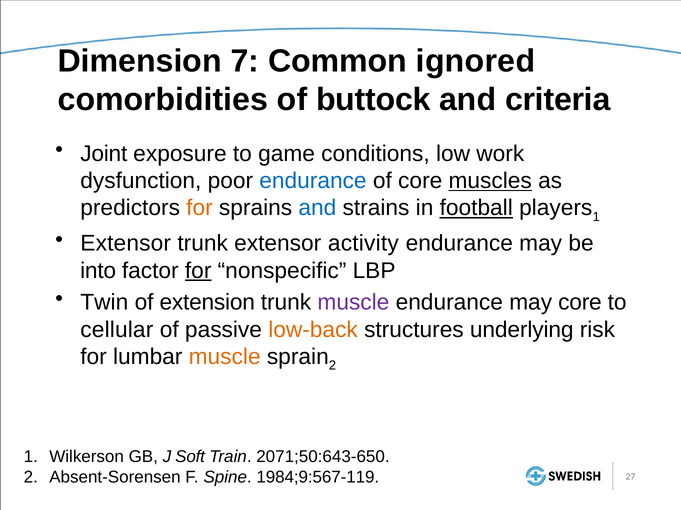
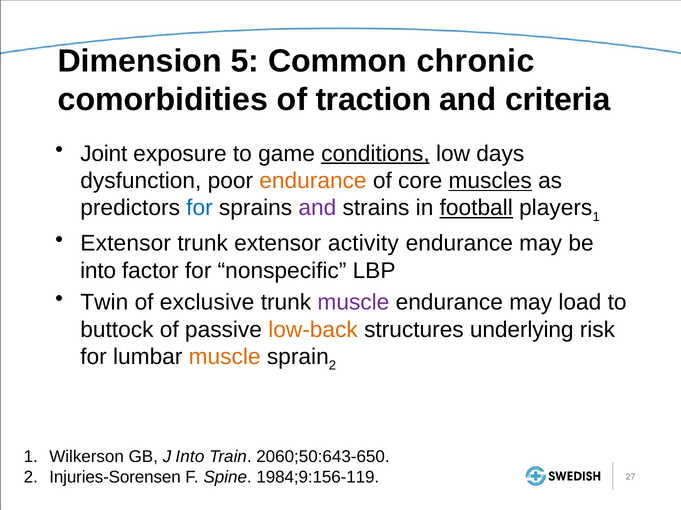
7: 7 -> 5 (245, 61)
ignored: ignored -> chronic (476, 61)
buttock: buttock -> traction (373, 100)
conditions underline: none -> present (375, 154)
work: work -> days (500, 154)
endurance colour: blue -> orange (313, 181)
for colour: orange -> blue (199, 208)
and colour: blue -> purple (317, 208)
for underline: present -> none (198, 271)
extension: extension -> exclusive (207, 303)
may core: core -> load (580, 303)
cellular: cellular -> buttock (117, 330)
J Soft: Soft -> Into (190, 457)
2071;50:643-650: 2071;50:643-650 -> 2060;50:643-650 (323, 457)
Absent-Sorensen: Absent-Sorensen -> Injuries-Sorensen (115, 478)
1984;9:567-119: 1984;9:567-119 -> 1984;9:156-119 (318, 478)
